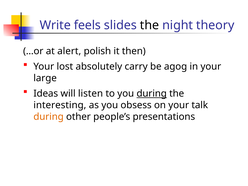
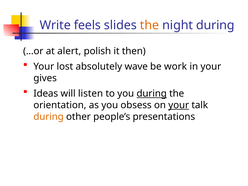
the colour: black -> orange (150, 25)
night theory: theory -> during (215, 25)
carry: carry -> wave (136, 67)
agog: agog -> work (176, 67)
large: large -> gives (45, 78)
interesting: interesting -> orientation (60, 105)
your underline: none -> present (179, 105)
